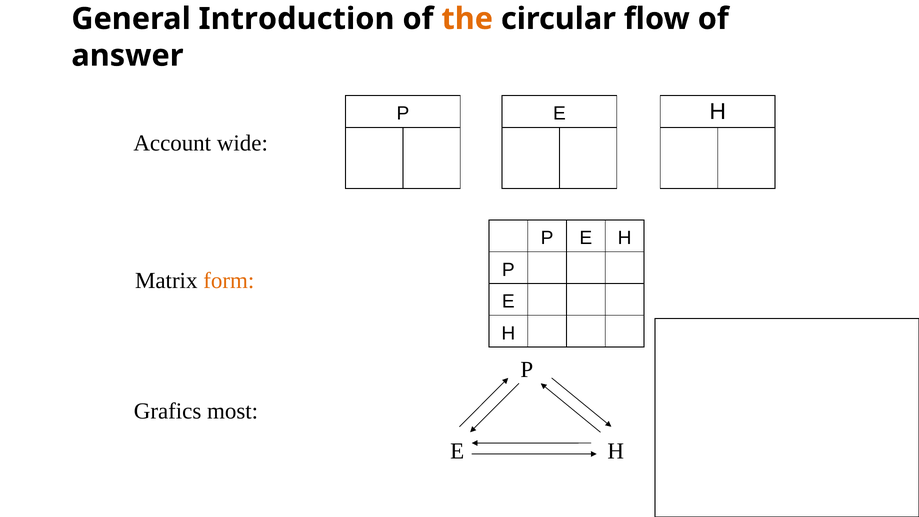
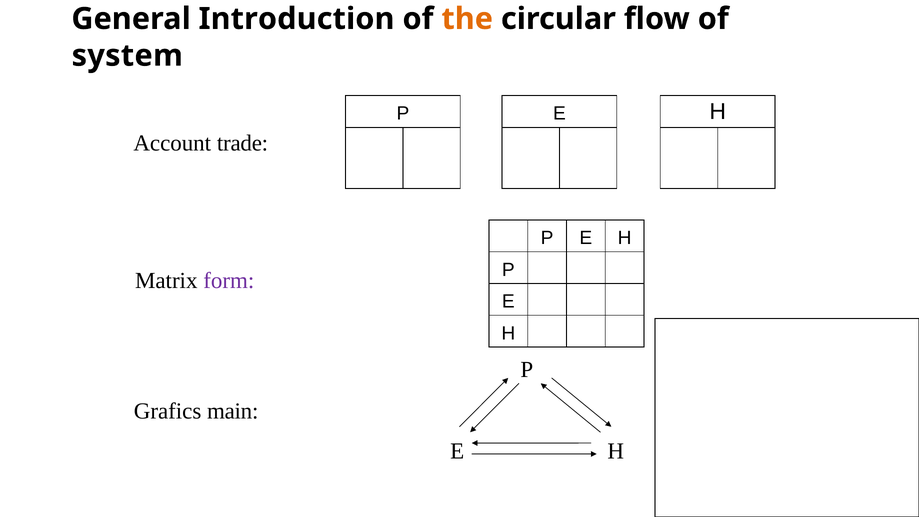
answer: answer -> system (127, 56)
wide: wide -> trade (243, 143)
form colour: orange -> purple (229, 281)
most: most -> main (233, 411)
